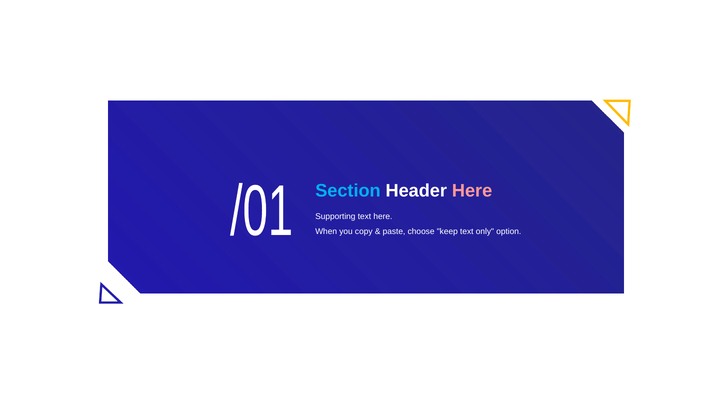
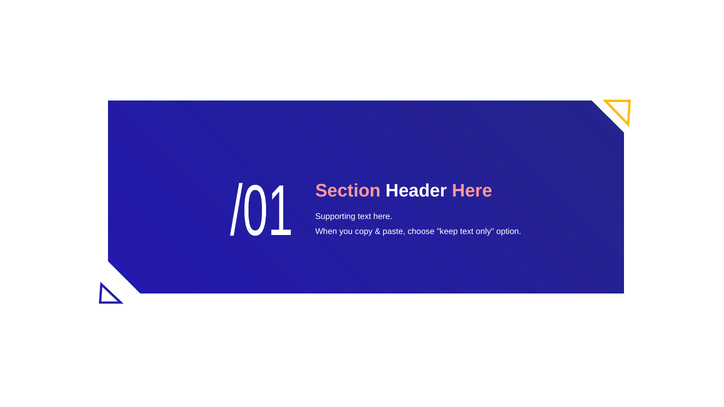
Section colour: light blue -> pink (348, 191)
